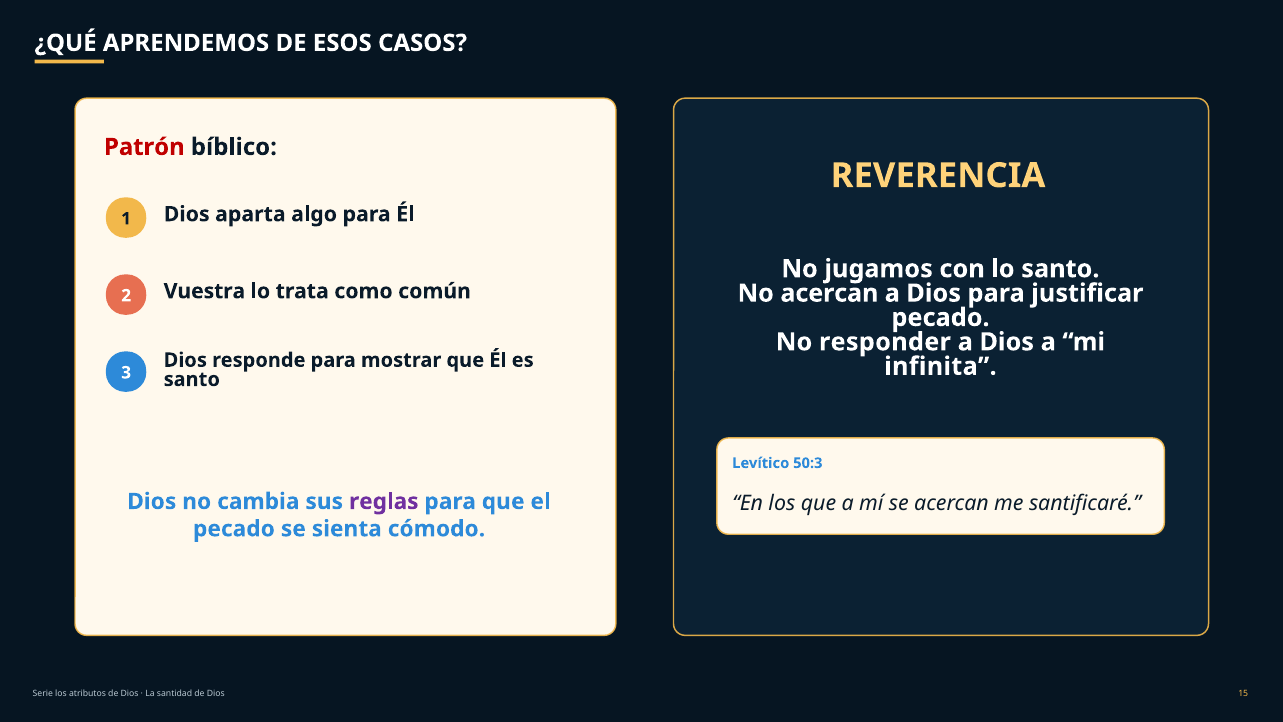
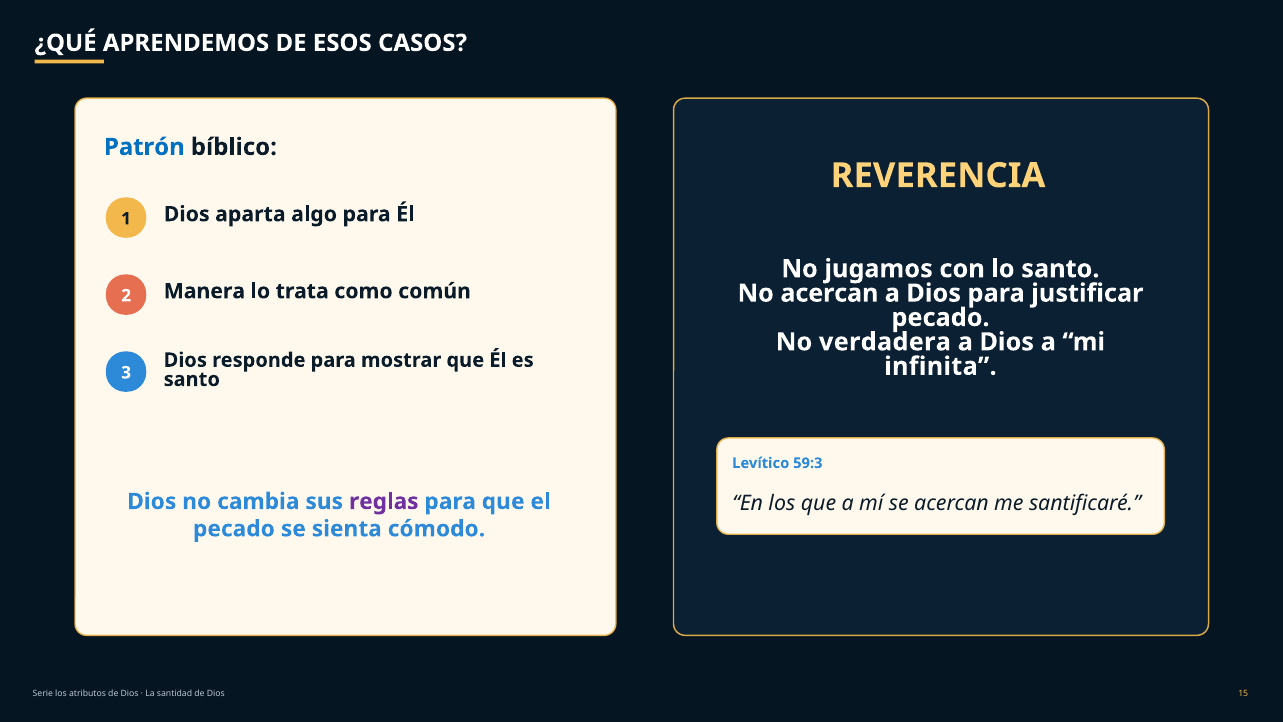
Patrón colour: red -> blue (144, 147)
Vuestra: Vuestra -> Manera (204, 291)
responder: responder -> verdadera (885, 342)
50:3: 50:3 -> 59:3 (808, 463)
